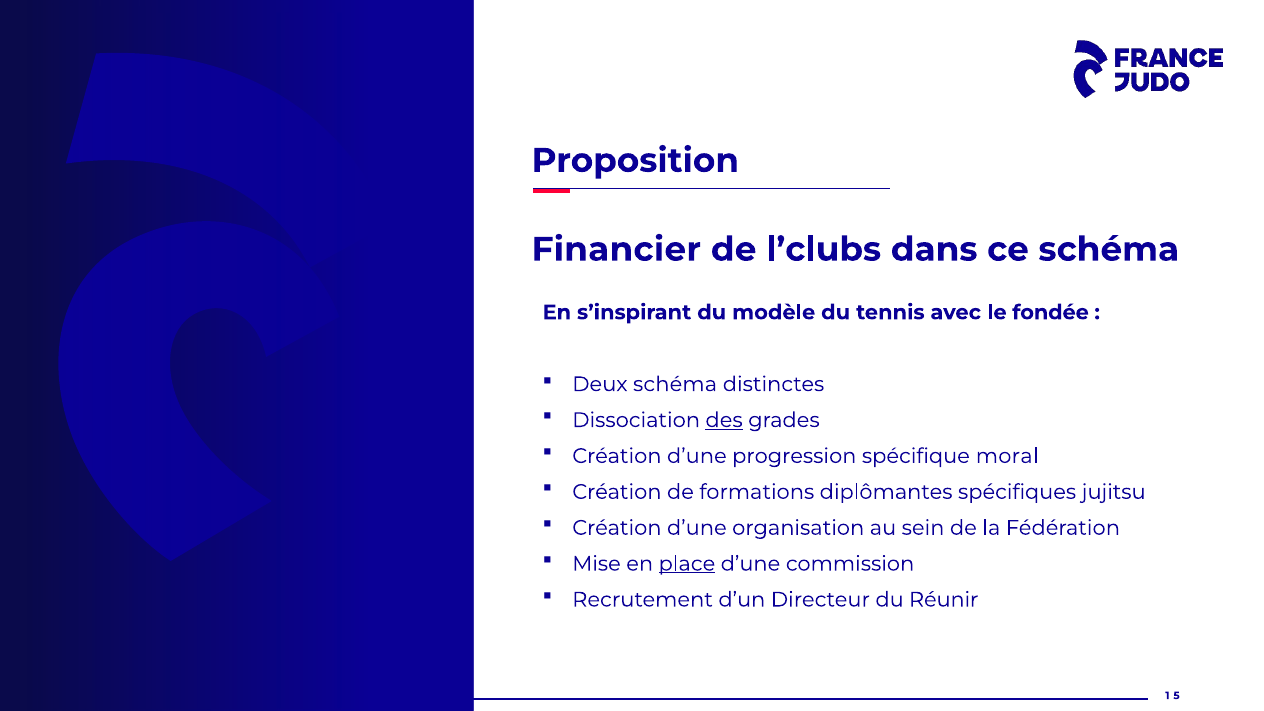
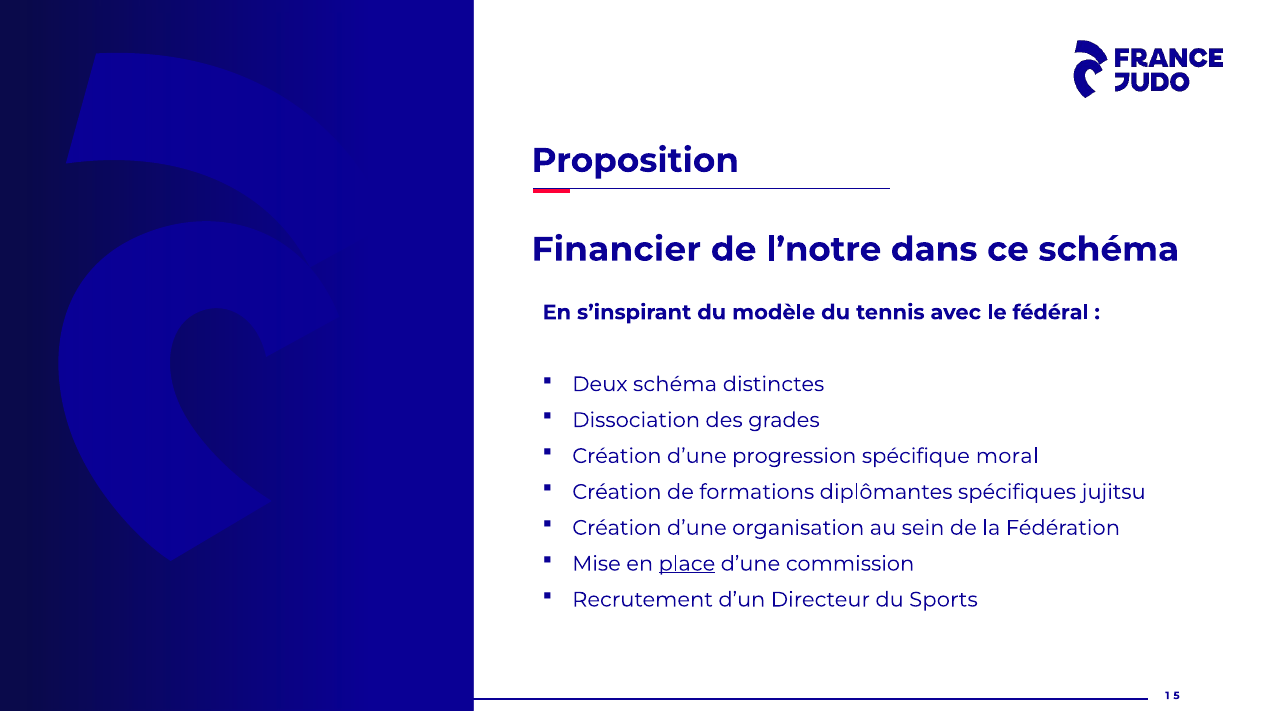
l’clubs: l’clubs -> l’notre (824, 249)
fondée: fondée -> fédéral (1051, 312)
des underline: present -> none (724, 420)
Réunir: Réunir -> Sports (943, 600)
